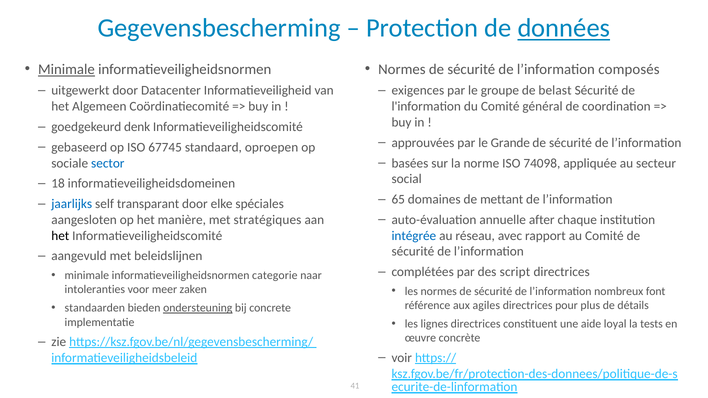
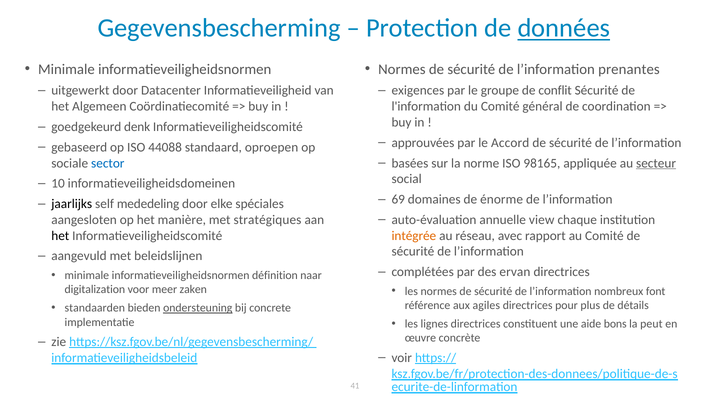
Minimale underline: present -> none (66, 70)
composés: composés -> prenantes (629, 70)
belast: belast -> conflit (555, 91)
Grande: Grande -> Accord (510, 143)
67745: 67745 -> 44088 (165, 147)
74098: 74098 -> 98165 (542, 163)
secteur underline: none -> present (656, 163)
18: 18 -> 10 (58, 184)
65: 65 -> 69 (398, 200)
mettant: mettant -> énorme (502, 200)
jaarlijks colour: blue -> black (72, 204)
transparant: transparant -> mededeling (148, 204)
after: after -> view (542, 220)
intégrée colour: blue -> orange (414, 236)
script: script -> ervan (515, 272)
categorie: categorie -> définition (275, 276)
intoleranties: intoleranties -> digitalization (95, 290)
loyal: loyal -> bons (615, 324)
tests: tests -> peut (651, 324)
